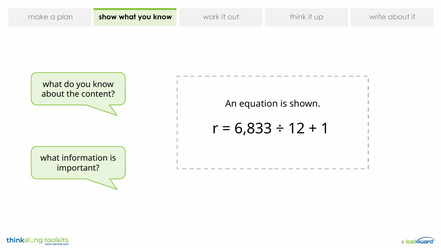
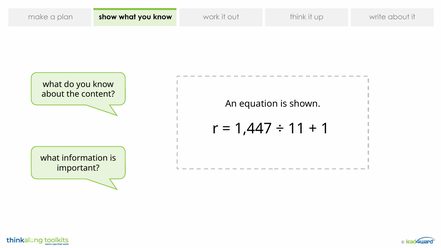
6,833: 6,833 -> 1,447 (253, 129)
12: 12 -> 11 (296, 129)
